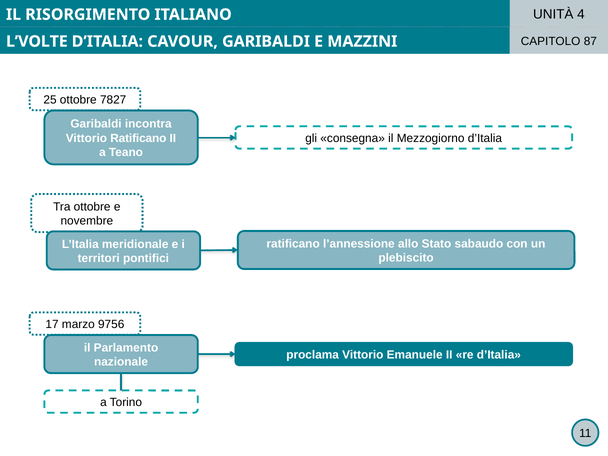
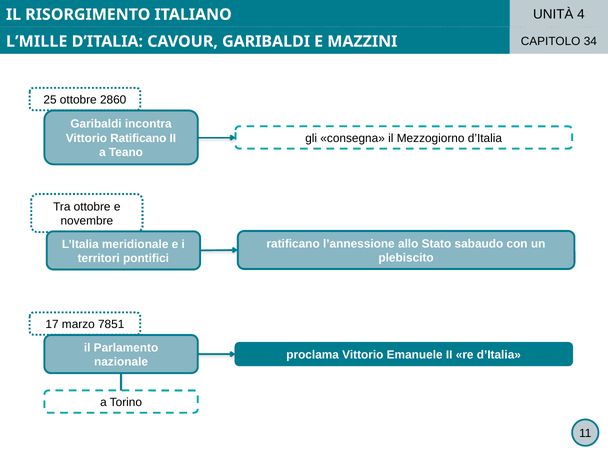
L’VOLTE: L’VOLTE -> L’MILLE (37, 41)
87: 87 -> 34 (590, 41)
7827: 7827 -> 2860 (113, 100)
9756: 9756 -> 7851 (111, 324)
